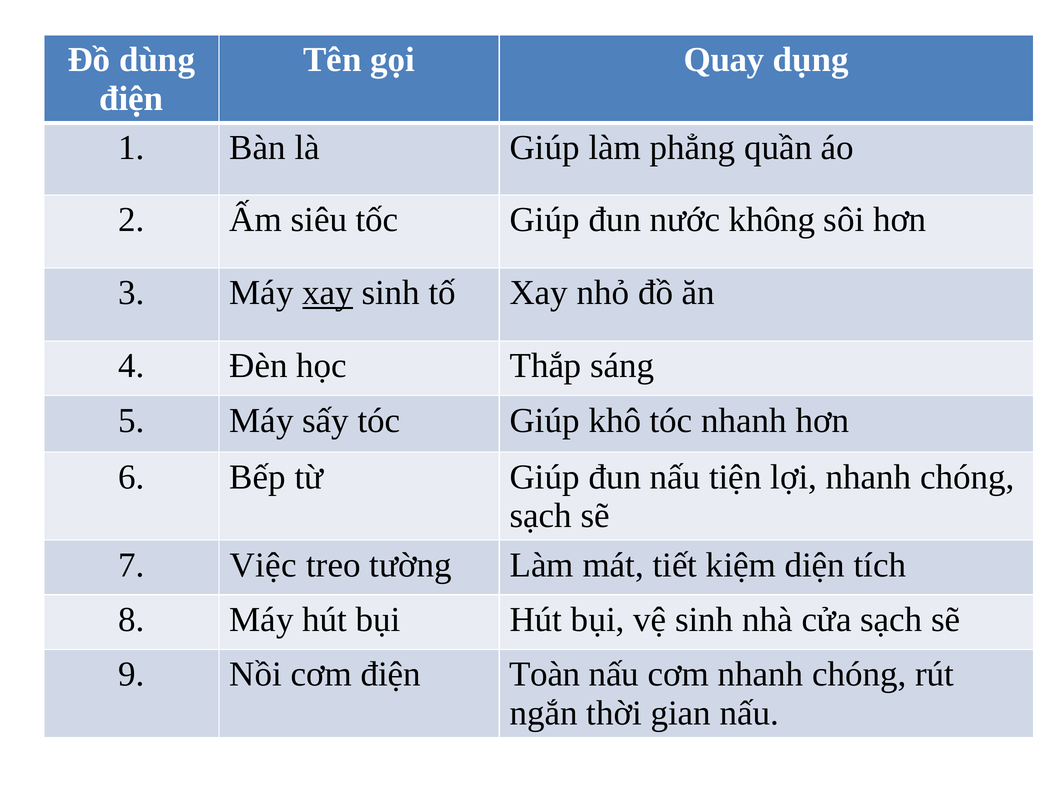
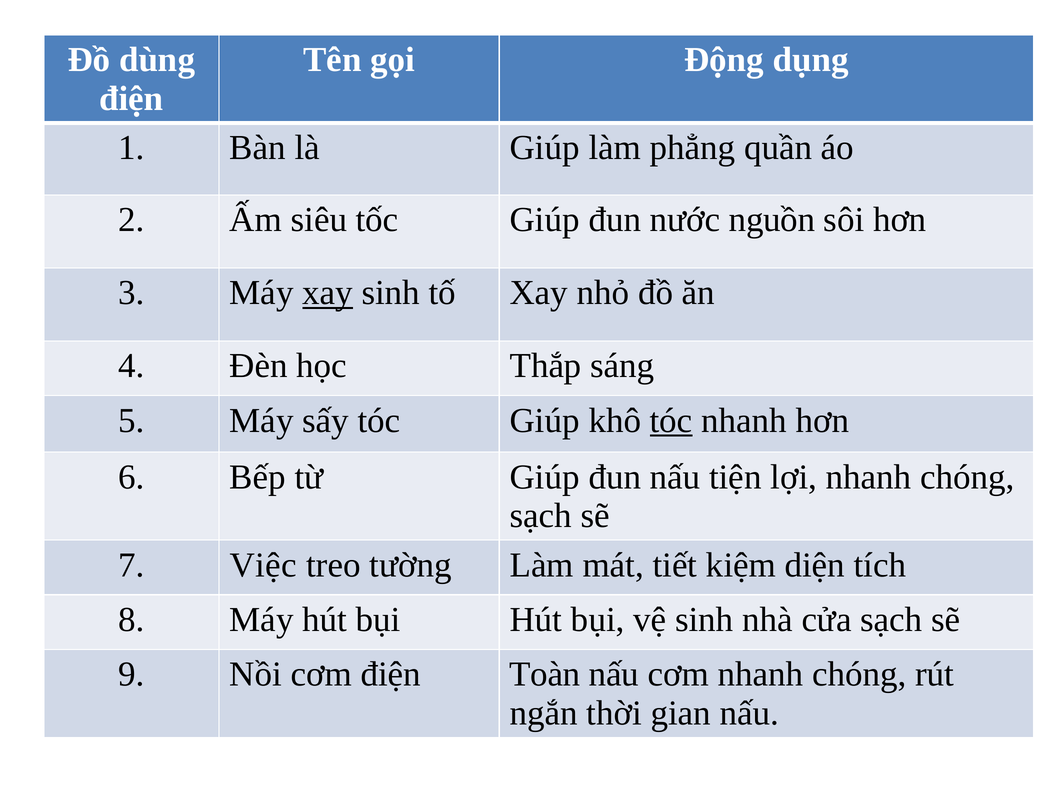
Quay: Quay -> Động (724, 60)
không: không -> nguồn (772, 220)
tóc underline: none -> present (671, 421)
